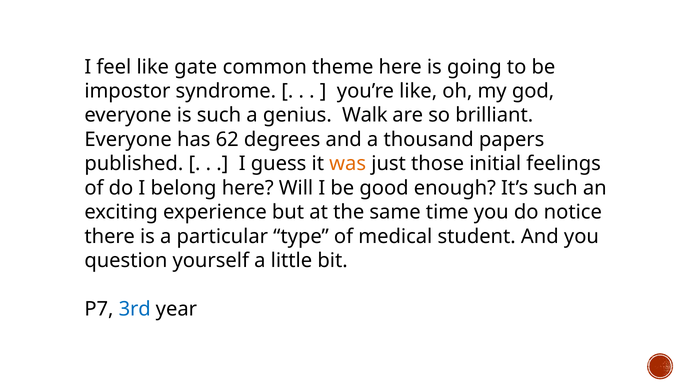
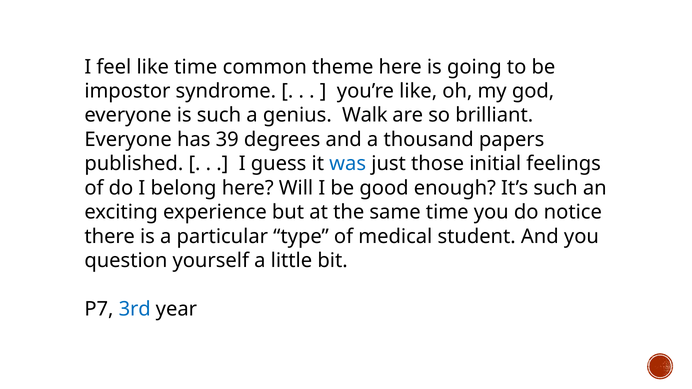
like gate: gate -> time (196, 67)
62: 62 -> 39 (227, 140)
was colour: orange -> blue (348, 164)
